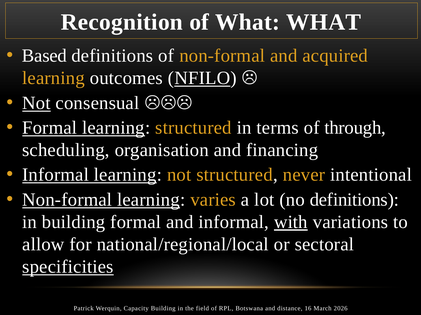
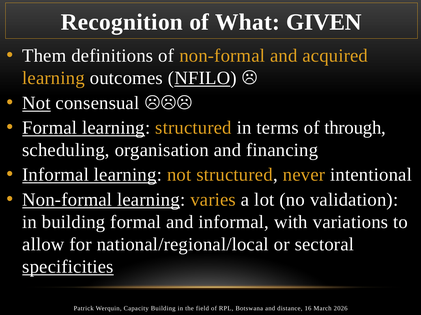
What WHAT: WHAT -> GIVEN (324, 22)
Based: Based -> Them (44, 56)
no definitions: definitions -> validation (354, 200)
with underline: present -> none (291, 222)
